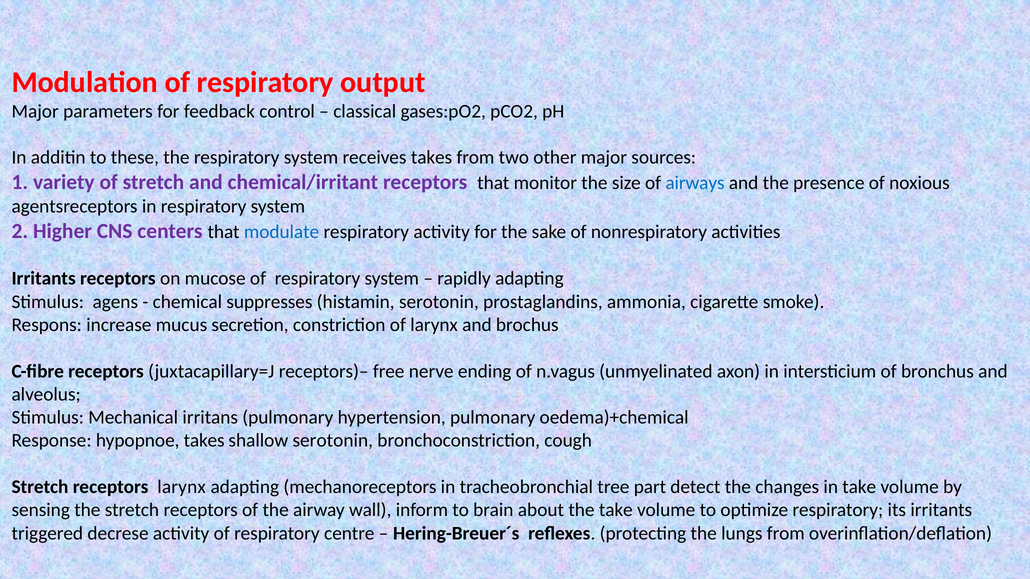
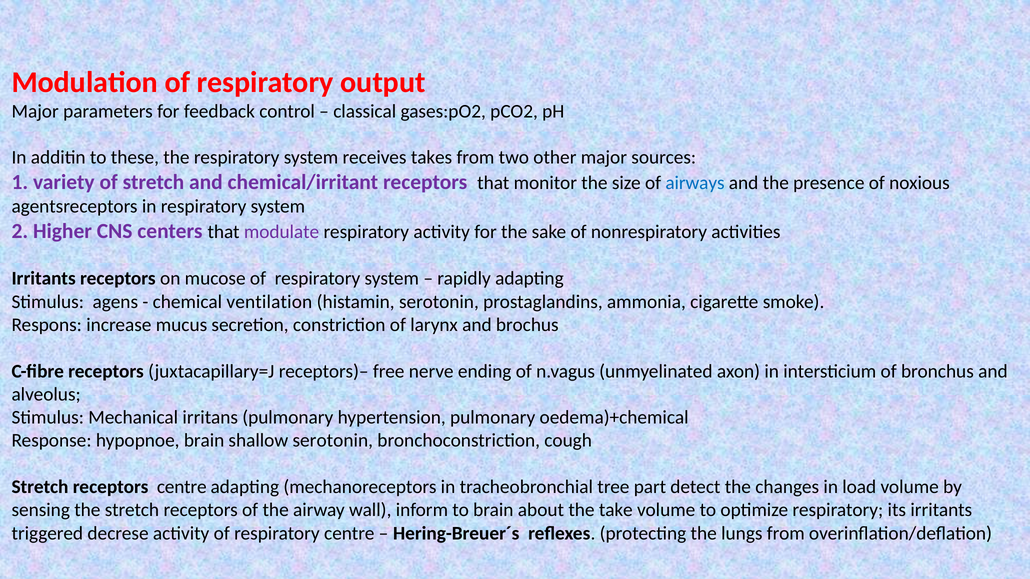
modulate colour: blue -> purple (282, 232)
suppresses: suppresses -> ventilation (269, 302)
hypopnoe takes: takes -> brain (204, 441)
receptors larynx: larynx -> centre (182, 487)
in take: take -> load (859, 487)
